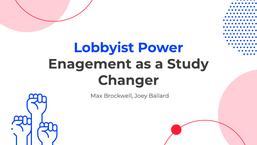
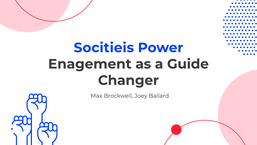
Lobbyist: Lobbyist -> Socitieis (104, 48)
Study: Study -> Guide (188, 64)
